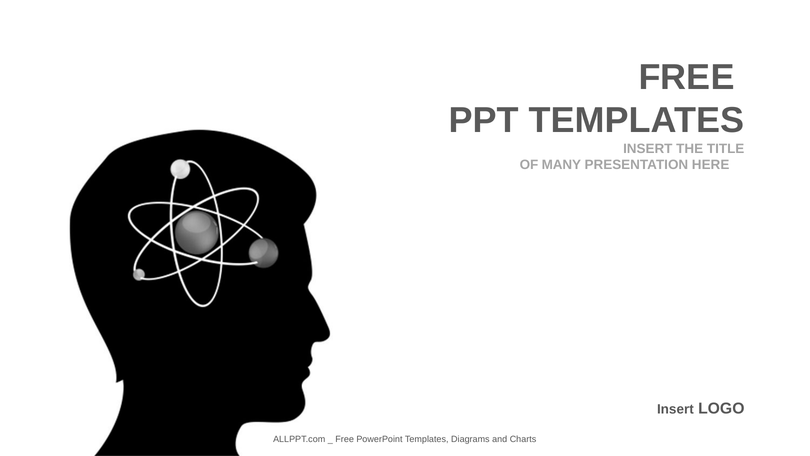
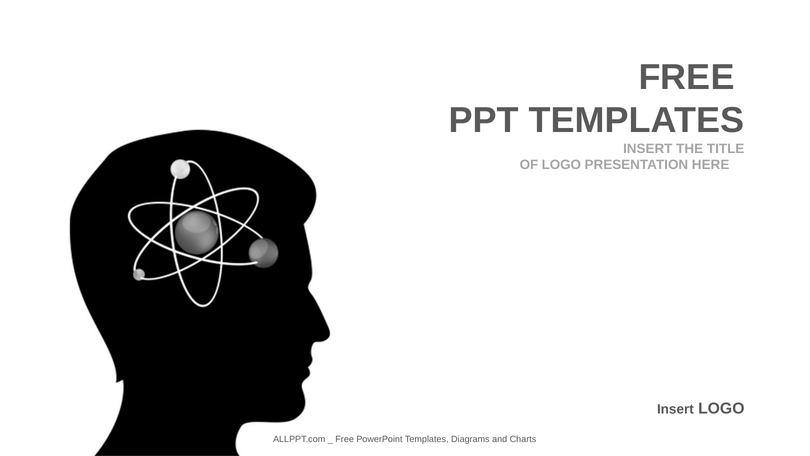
OF MANY: MANY -> LOGO (561, 165)
